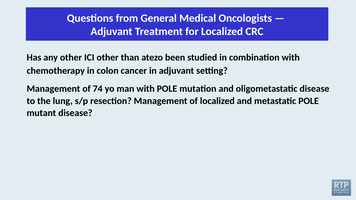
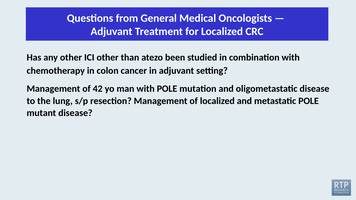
74: 74 -> 42 (98, 89)
